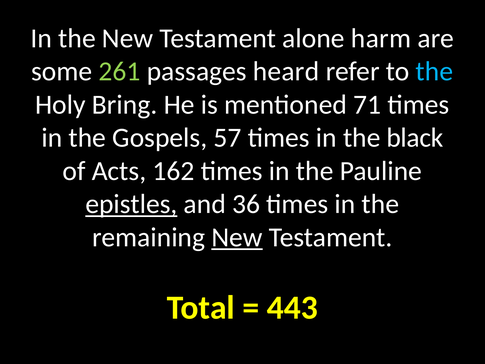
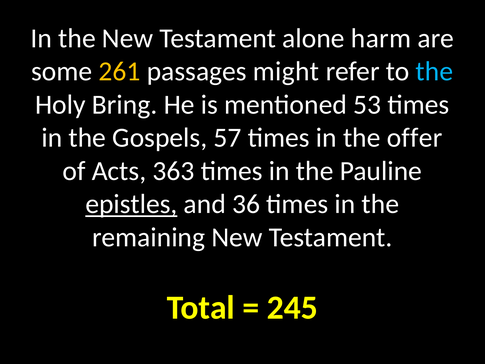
261 colour: light green -> yellow (119, 71)
heard: heard -> might (286, 71)
71: 71 -> 53 (367, 105)
black: black -> offer (415, 138)
162: 162 -> 363 (173, 171)
New underline: present -> none (237, 237)
443: 443 -> 245 (292, 307)
